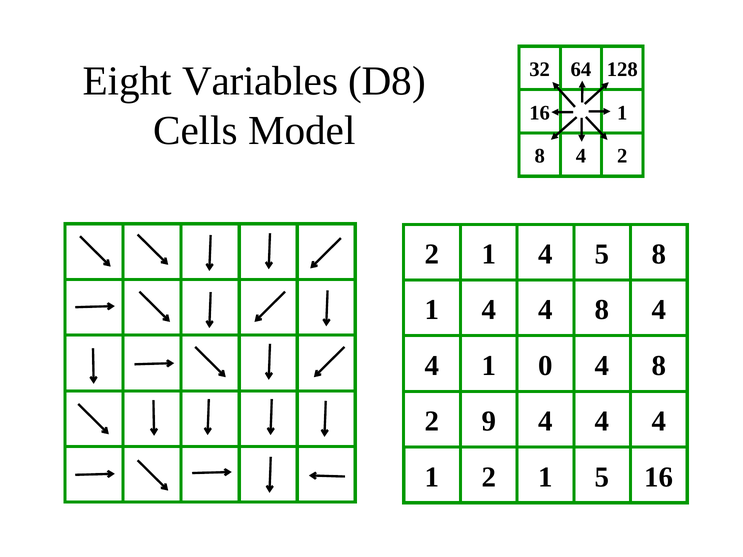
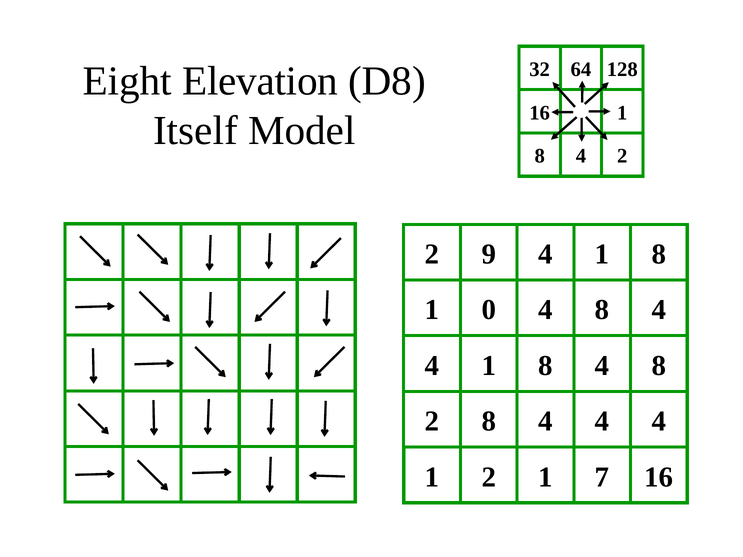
Variables: Variables -> Elevation (260, 81)
Cells: Cells -> Itself (195, 131)
1: 1 -> 9 (489, 254)
5: 5 -> 1 (602, 254)
4: 4 -> 0 (489, 310)
0: 0 -> 8 (546, 366)
2 9: 9 -> 8 (489, 422)
1 5: 5 -> 7 (602, 477)
